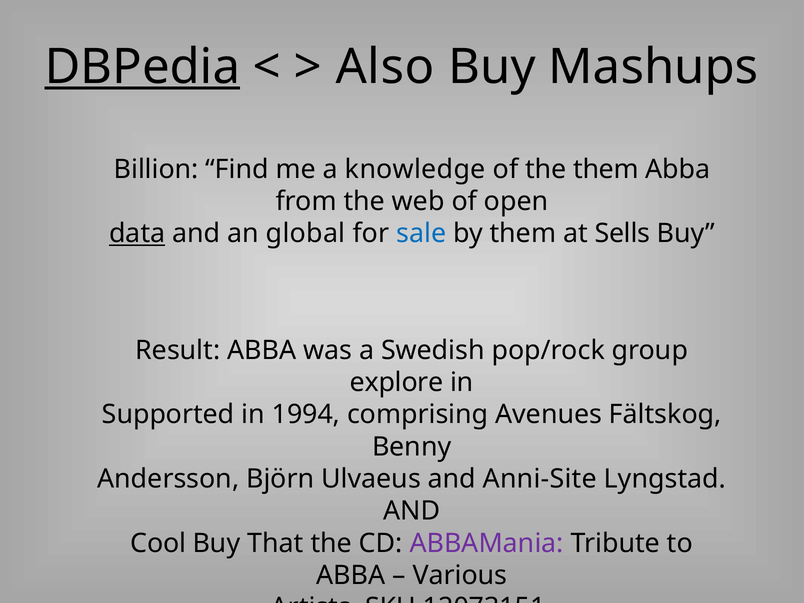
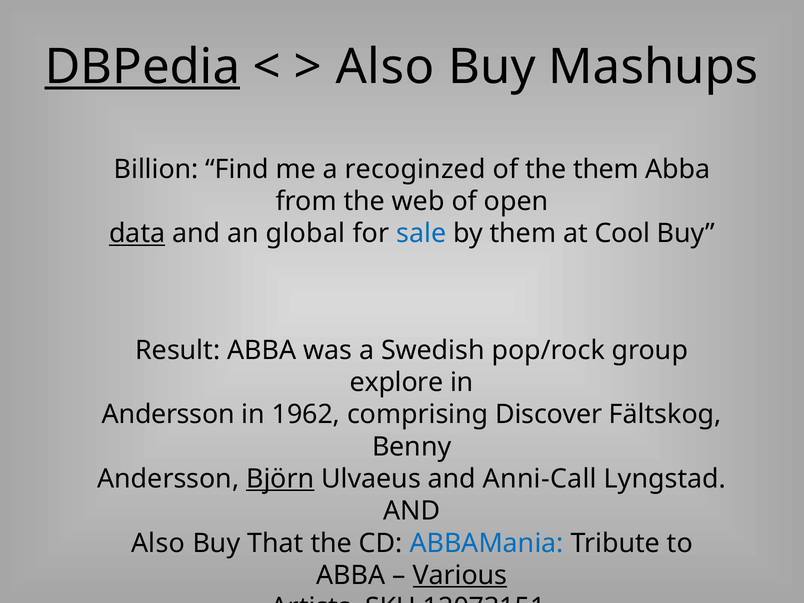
knowledge: knowledge -> recoginzed (415, 169)
Sells: Sells -> Cool (622, 234)
Supported: Supported -> Andersson (168, 415)
1994: 1994 -> 1962 (306, 415)
Avenues: Avenues -> Discover (549, 415)
Björn underline: none -> present (280, 479)
Anni-Site: Anni-Site -> Anni-Call (540, 479)
Cool: Cool -> Also (158, 543)
ABBAMania colour: purple -> blue (487, 543)
Various underline: none -> present (460, 575)
